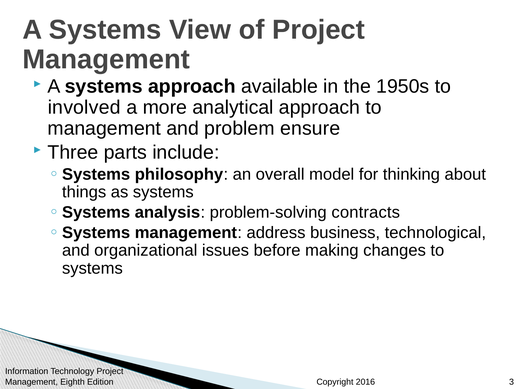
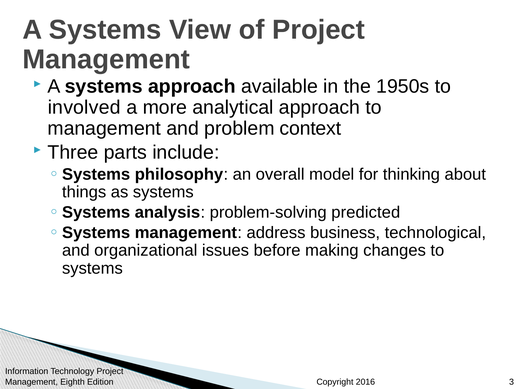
ensure: ensure -> context (310, 129)
contracts: contracts -> predicted (366, 213)
